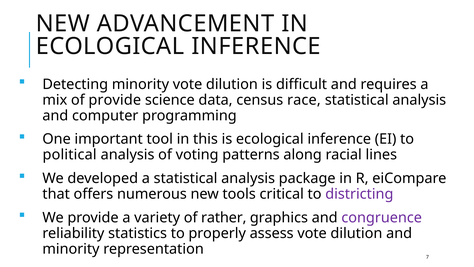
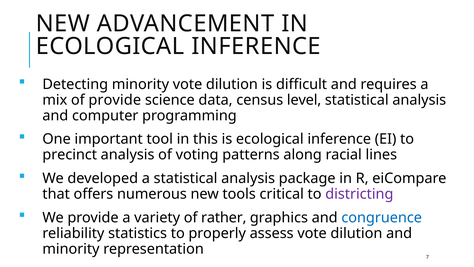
race: race -> level (304, 100)
political: political -> precinct (70, 155)
congruence colour: purple -> blue (382, 217)
